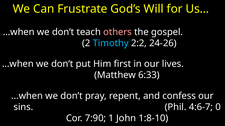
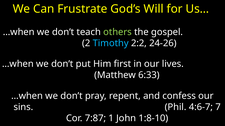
others colour: pink -> light green (118, 32)
0: 0 -> 7 (218, 107)
7:90: 7:90 -> 7:87 (95, 119)
